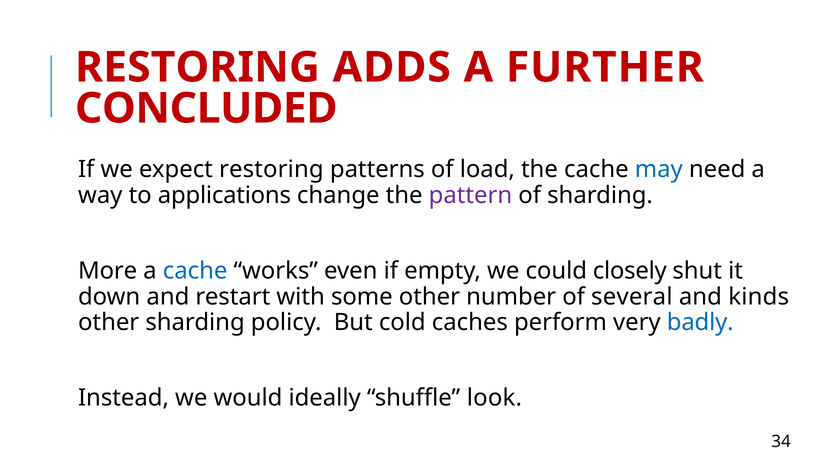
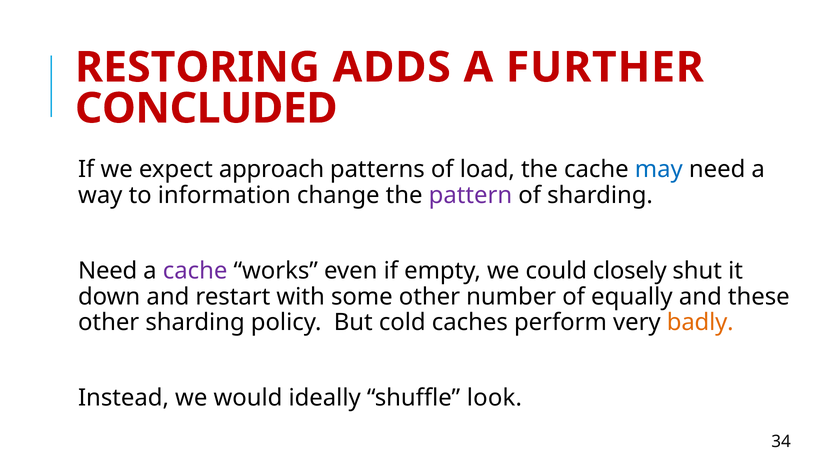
expect restoring: restoring -> approach (272, 170)
applications: applications -> information (224, 195)
More: More -> Need (108, 271)
cache colour: blue -> purple (195, 271)
several: several -> equally (632, 297)
kinds: kinds -> these (759, 297)
badly colour: blue -> orange (700, 323)
